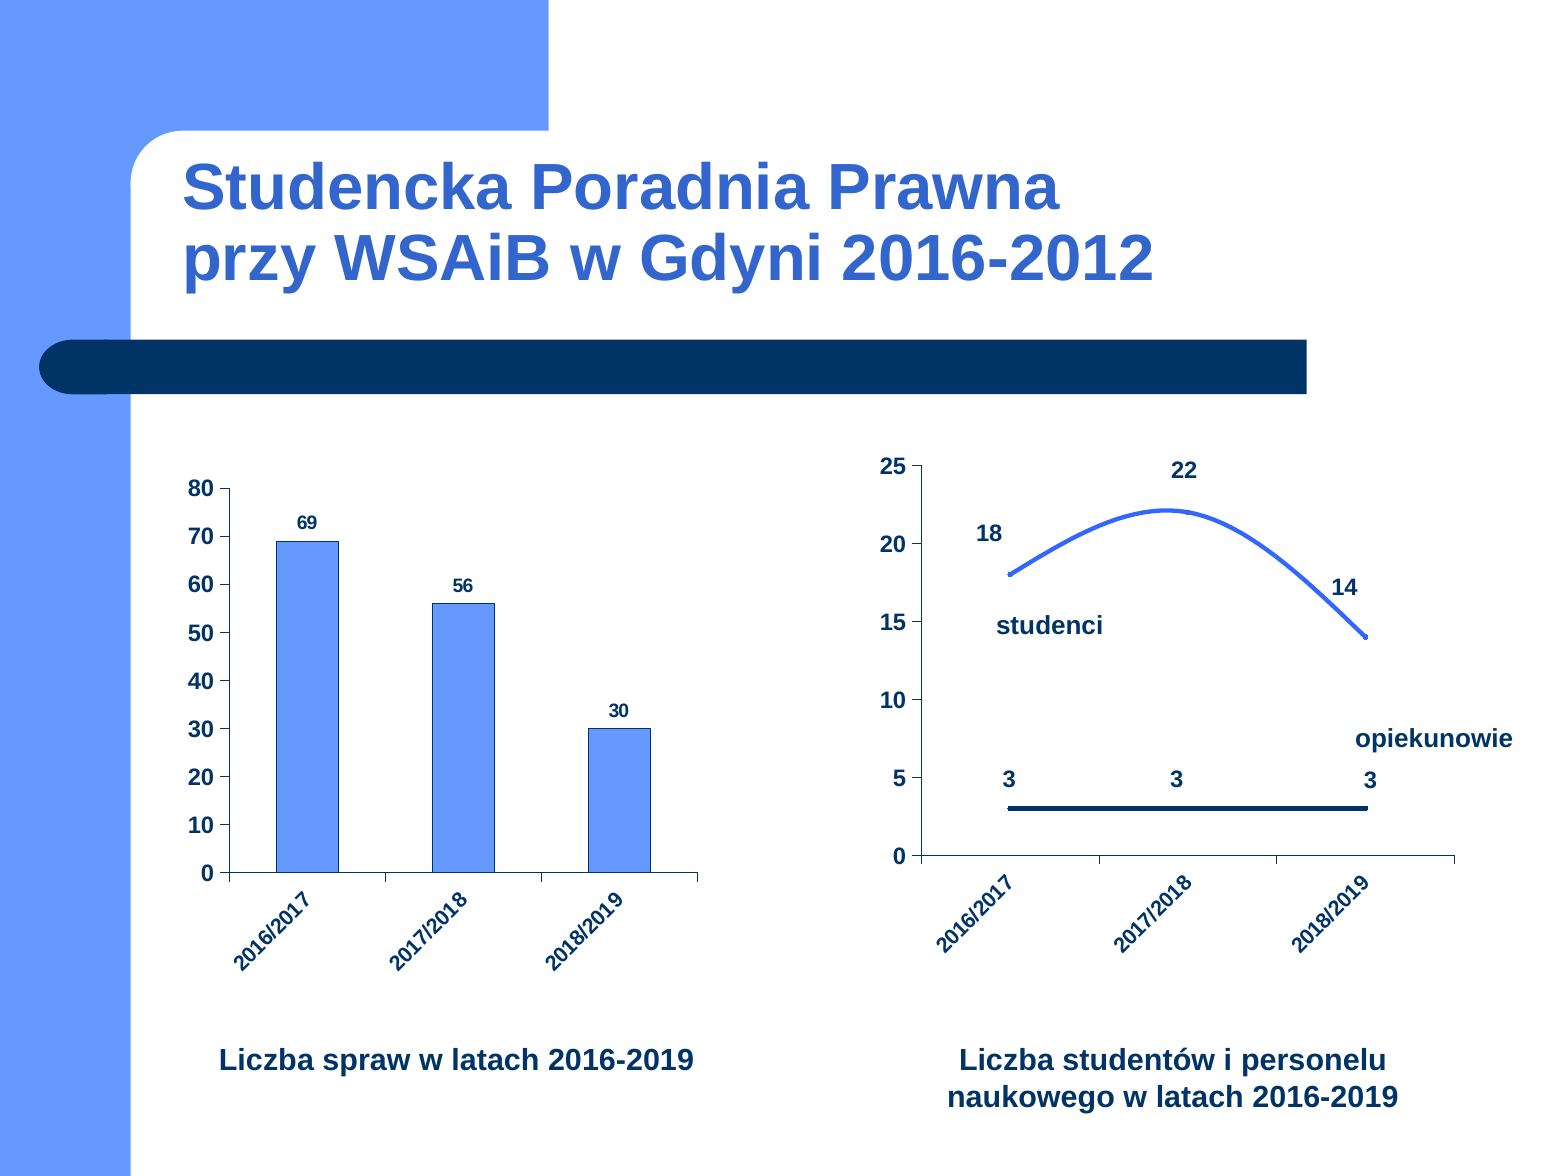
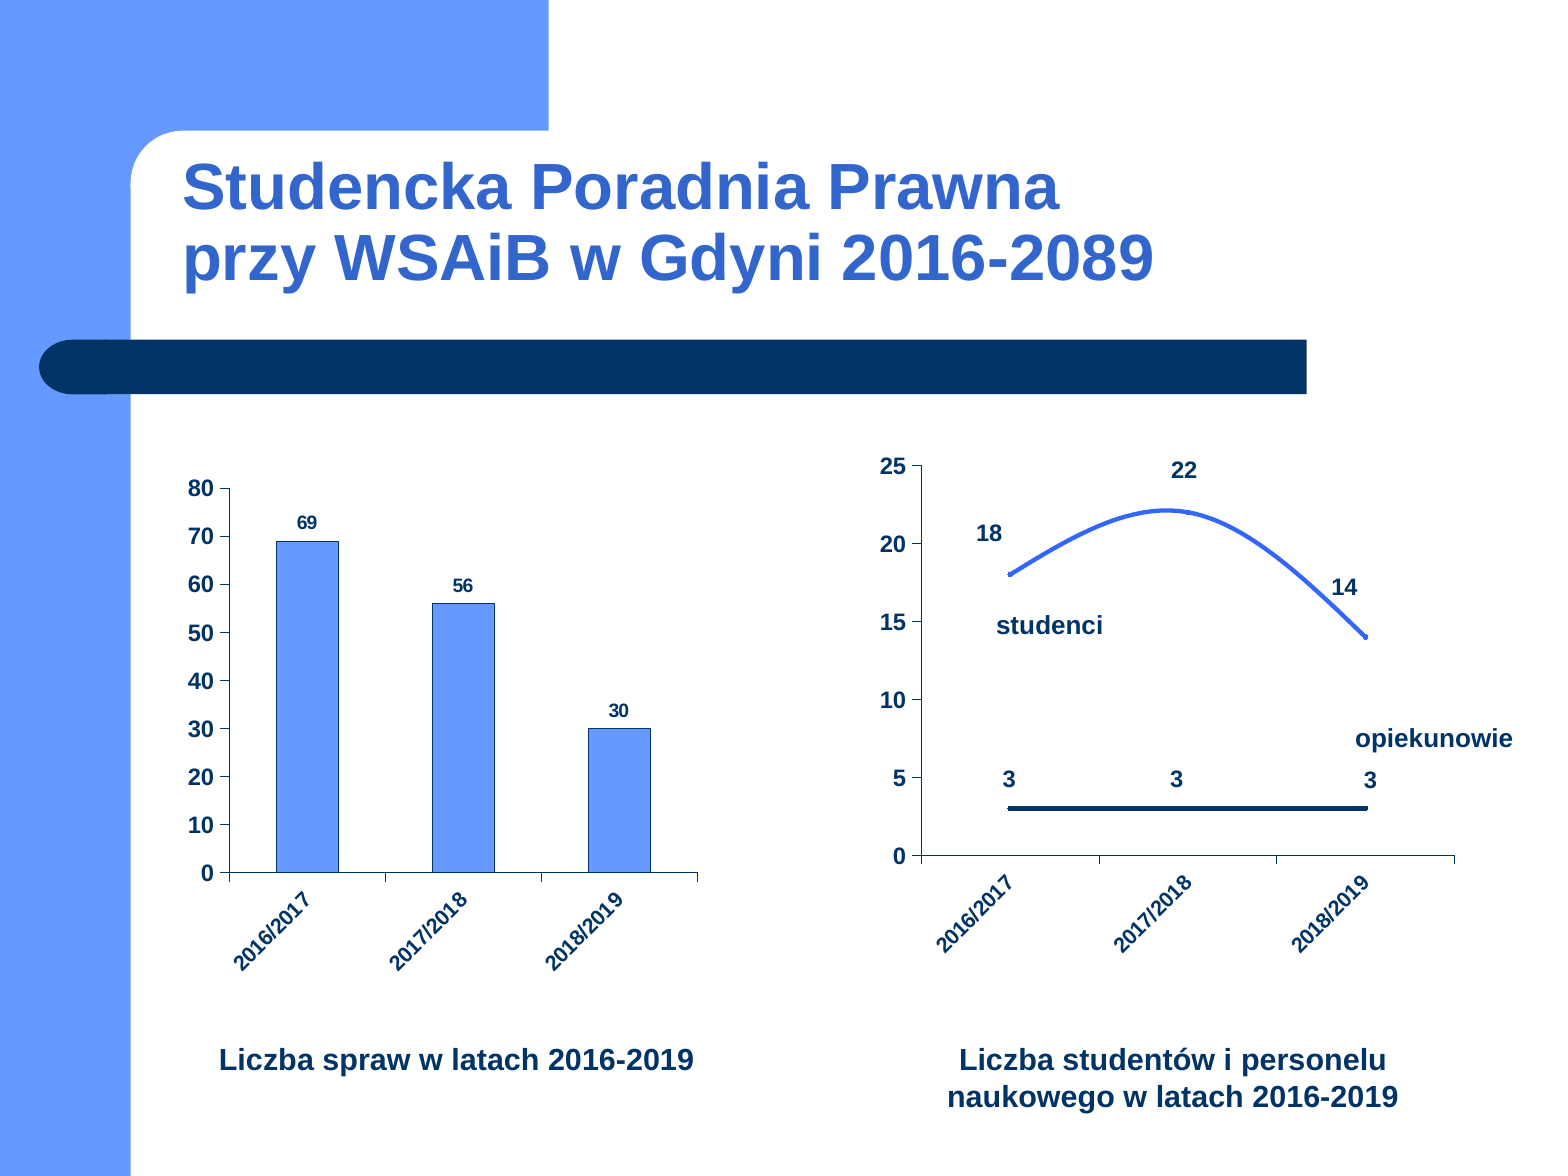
2016-2012: 2016-2012 -> 2016-2089 (998, 259)
